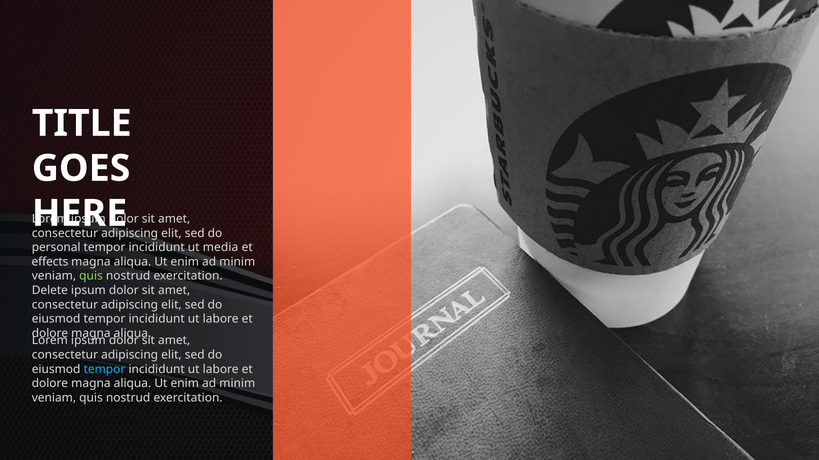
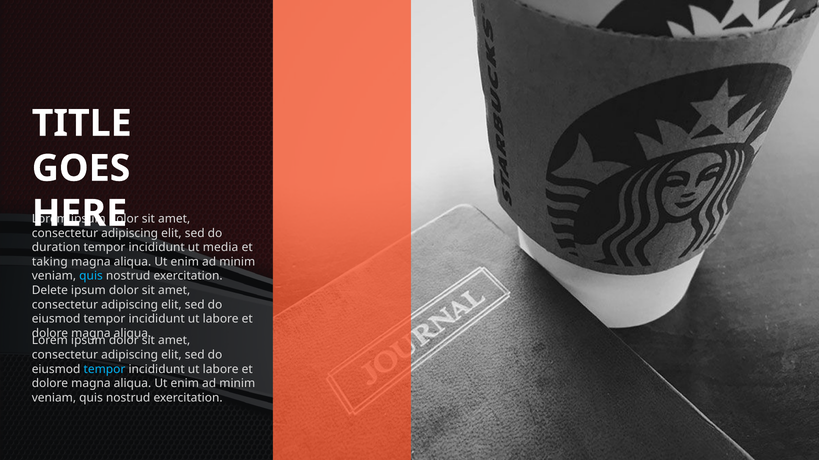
personal: personal -> duration (56, 248)
effects: effects -> taking (50, 262)
quis colour: light green -> light blue (91, 276)
